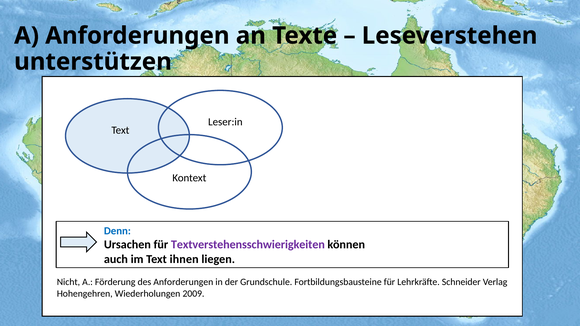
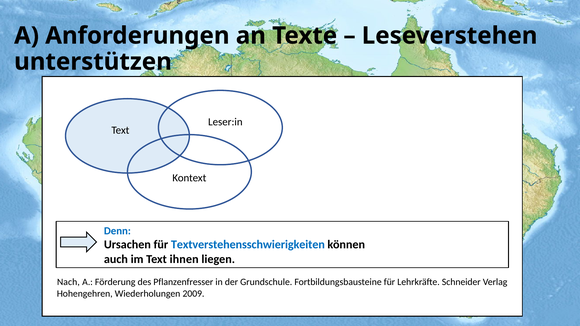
Textverstehensschwierigkeiten colour: purple -> blue (248, 245)
Nicht: Nicht -> Nach (68, 282)
des Anforderungen: Anforderungen -> Pflanzenfresser (183, 282)
